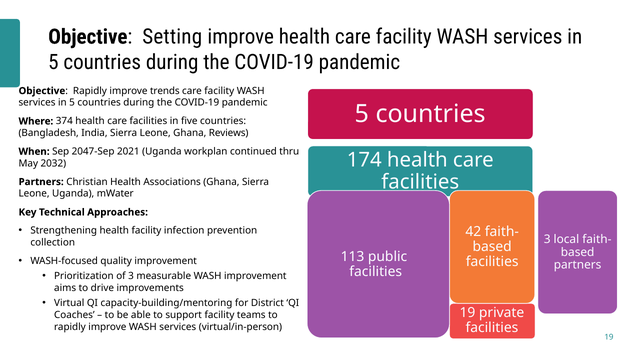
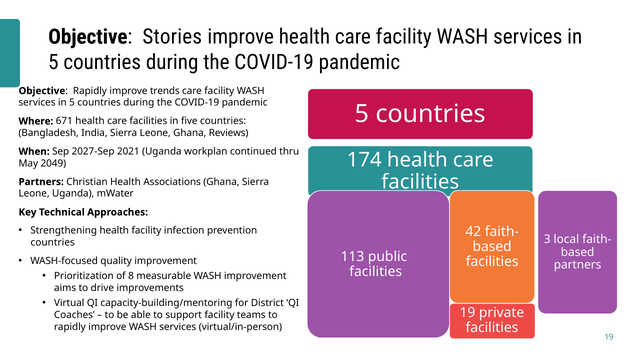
Setting: Setting -> Stories (172, 37)
374: 374 -> 671 (64, 121)
2047-Sep: 2047-Sep -> 2027-Sep (93, 151)
2032: 2032 -> 2049 (53, 163)
collection: collection -> countries (53, 242)
of 3: 3 -> 8 (131, 276)
